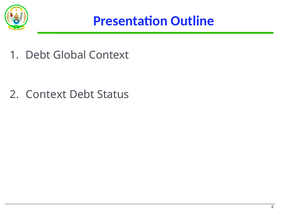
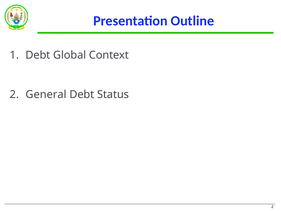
Context: Context -> General (46, 94)
